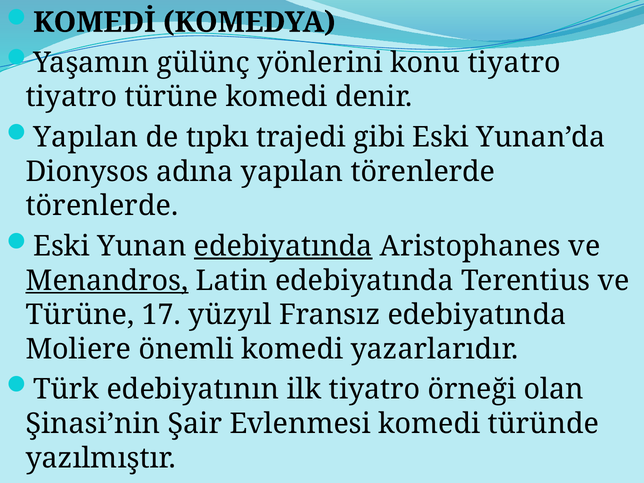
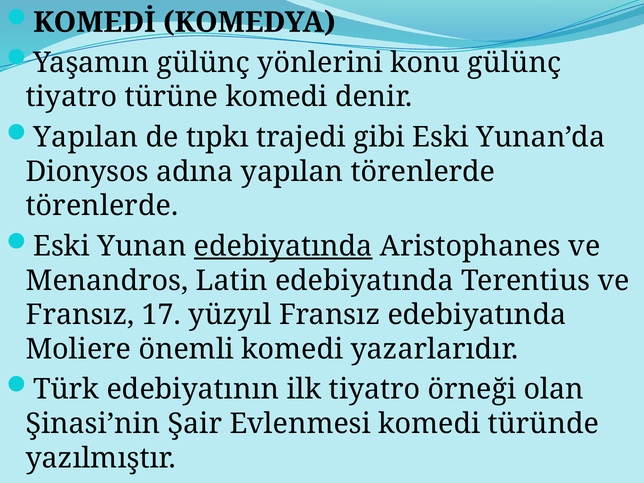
konu tiyatro: tiyatro -> gülünç (514, 63)
Menandros underline: present -> none (107, 281)
Türüne: Türüne -> Fransız (80, 315)
